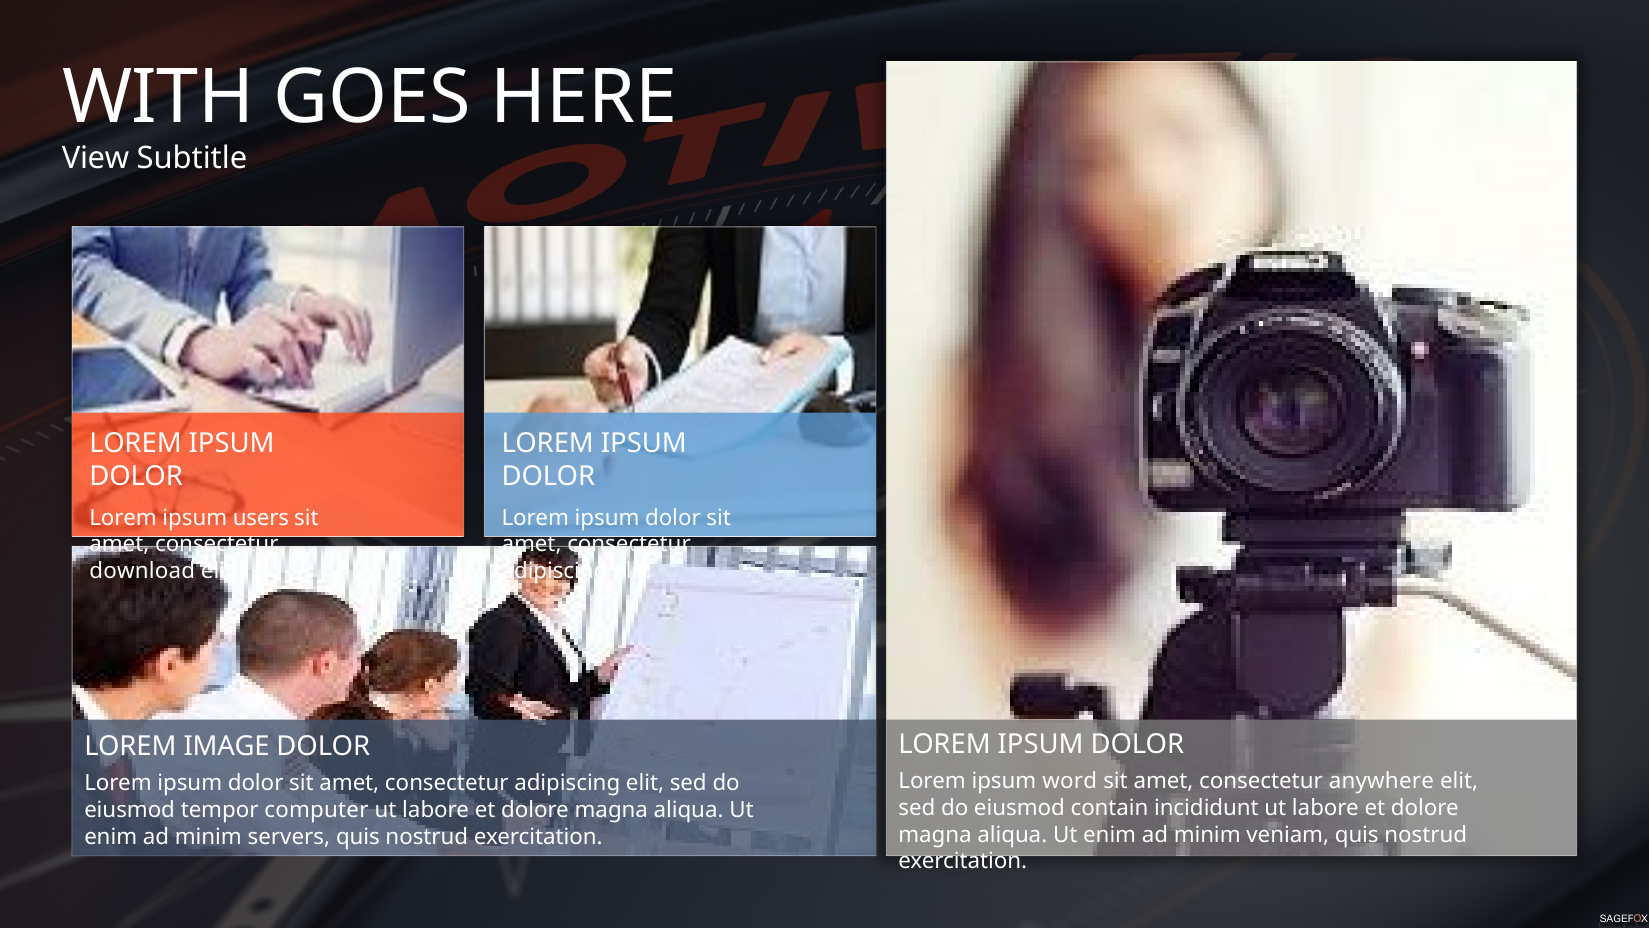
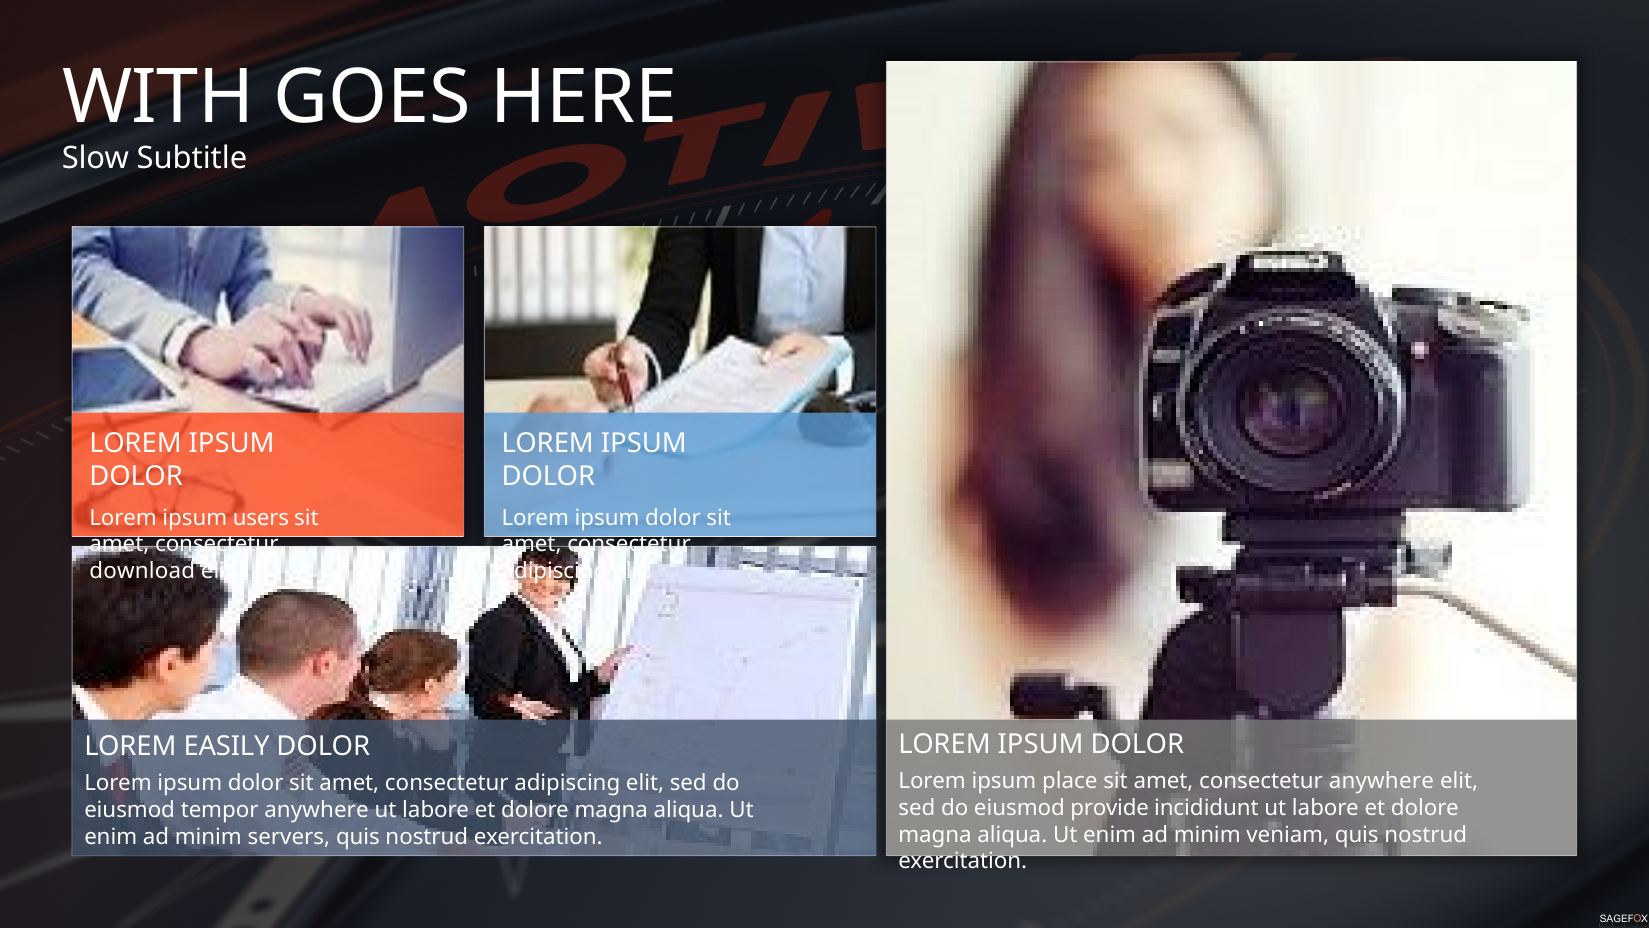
View: View -> Slow (95, 159)
IMAGE: IMAGE -> EASILY (227, 746)
word: word -> place (1070, 781)
contain: contain -> provide (1110, 807)
tempor computer: computer -> anywhere (316, 810)
